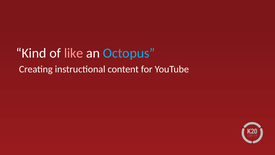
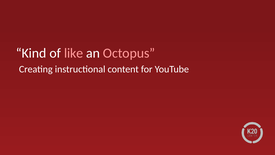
Octopus colour: light blue -> pink (129, 53)
